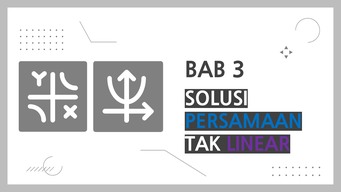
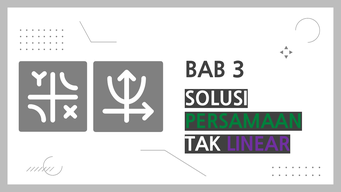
PERSAMAAN colour: blue -> green (243, 122)
